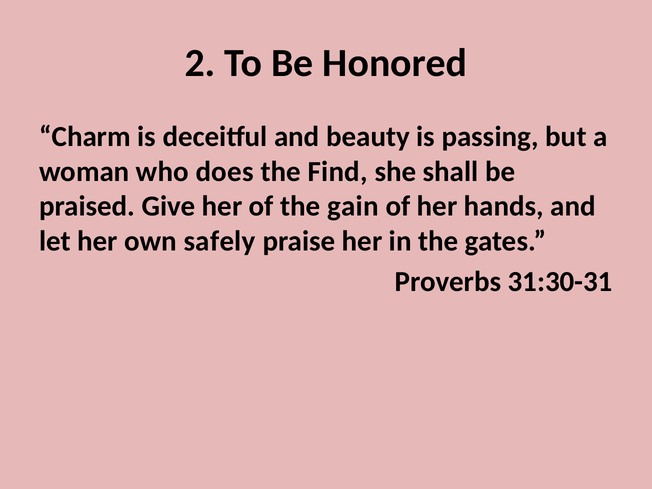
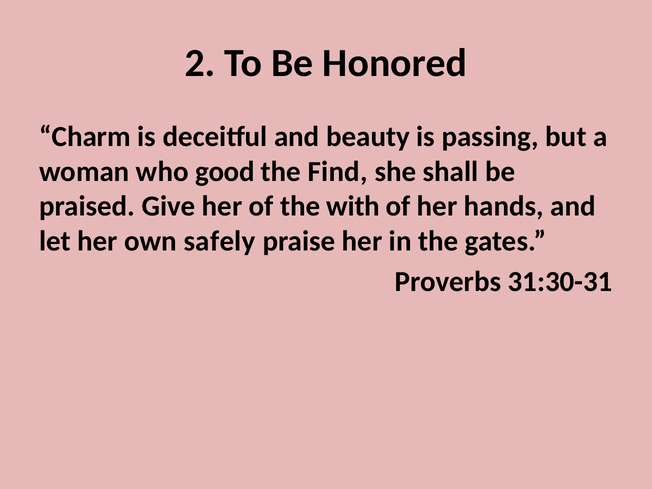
does: does -> good (225, 172)
gain: gain -> with (353, 206)
